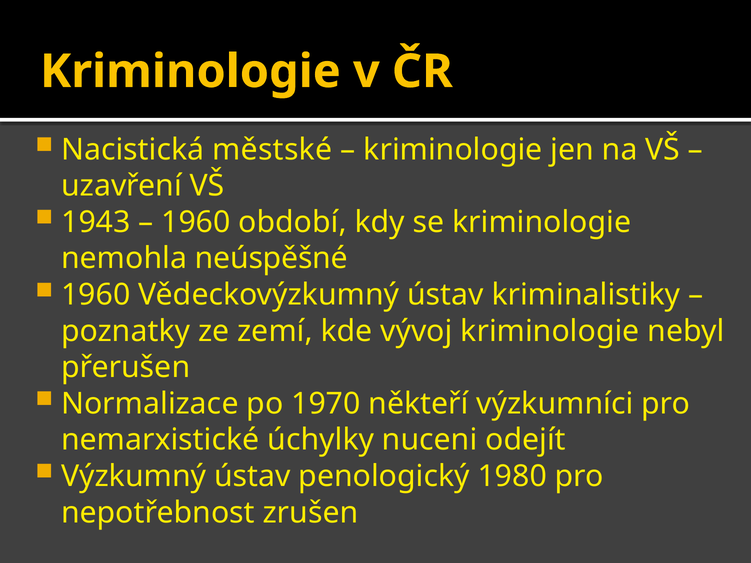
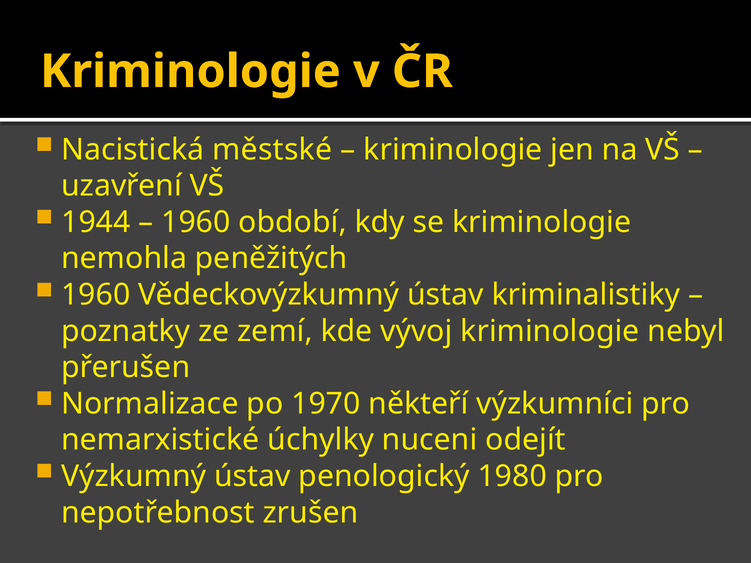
1943: 1943 -> 1944 (96, 222)
neúspěšné: neúspěšné -> peněžitých (271, 259)
